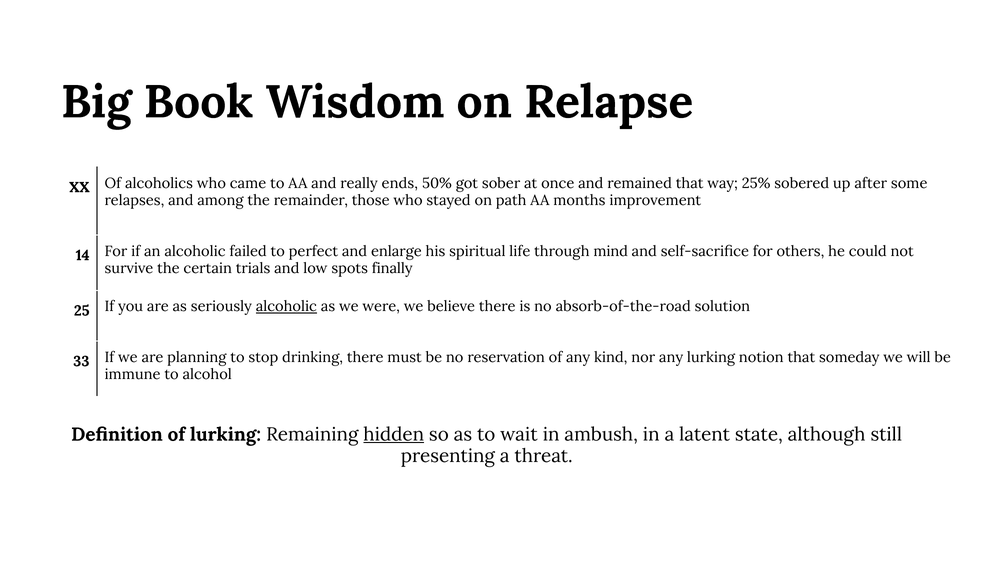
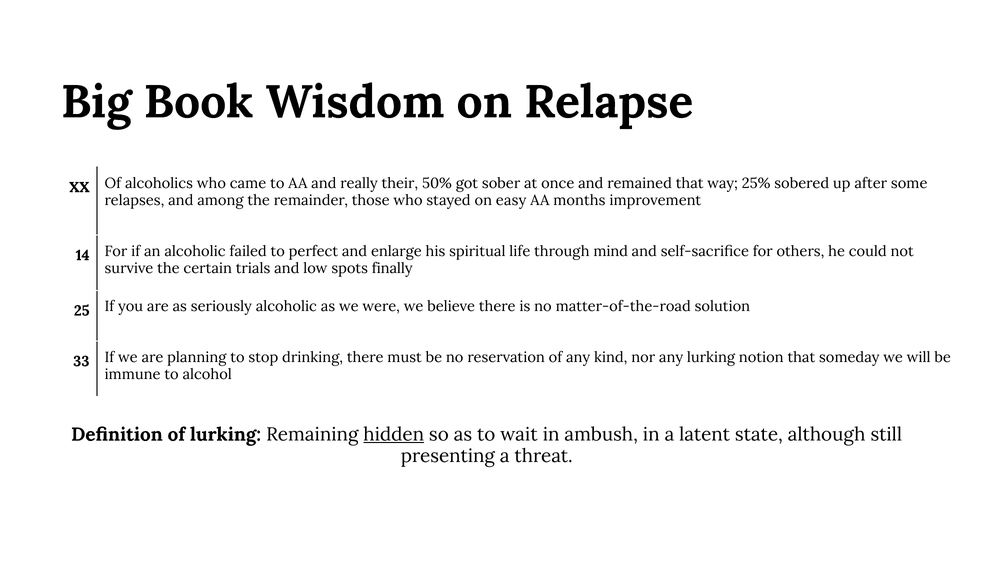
ends: ends -> their (400, 183)
path: path -> easy (511, 200)
alcoholic underline: present -> none (286, 307)
absorb-of-the-road: absorb-of-the-road -> matter-of-the-road (623, 307)
